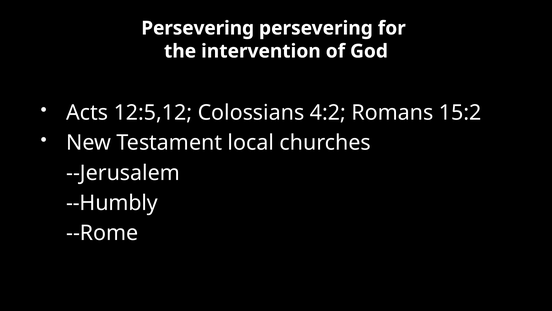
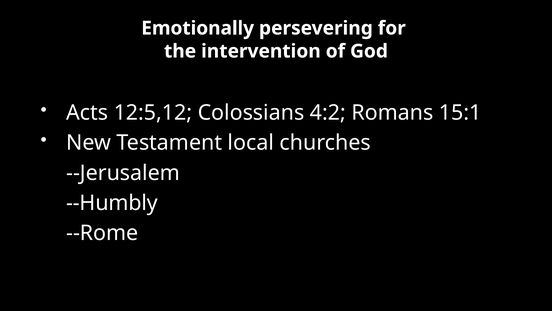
Persevering: Persevering -> Emotionally (198, 28)
15:2: 15:2 -> 15:1 (460, 113)
